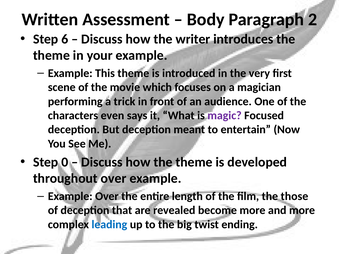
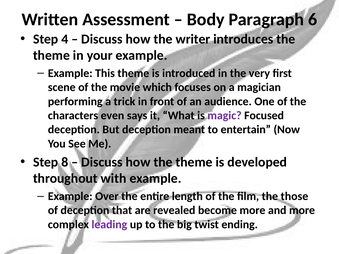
2: 2 -> 6 (313, 20)
6: 6 -> 4 (65, 39)
0: 0 -> 8 (65, 162)
throughout over: over -> with (114, 179)
leading colour: blue -> purple (109, 225)
